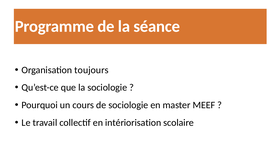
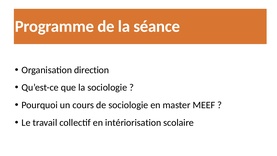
toujours: toujours -> direction (92, 70)
